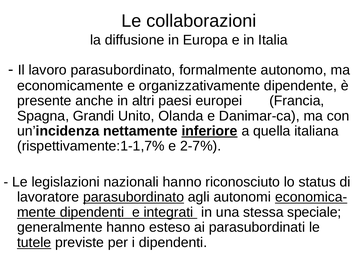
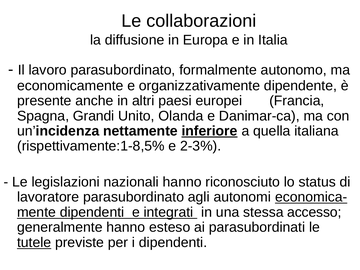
rispettivamente:1-1,7%: rispettivamente:1-1,7% -> rispettivamente:1-8,5% (91, 146)
2-7%: 2-7% -> 2-3% (201, 146)
parasubordinato underline: present -> none (134, 197)
speciale: speciale -> accesso (314, 212)
